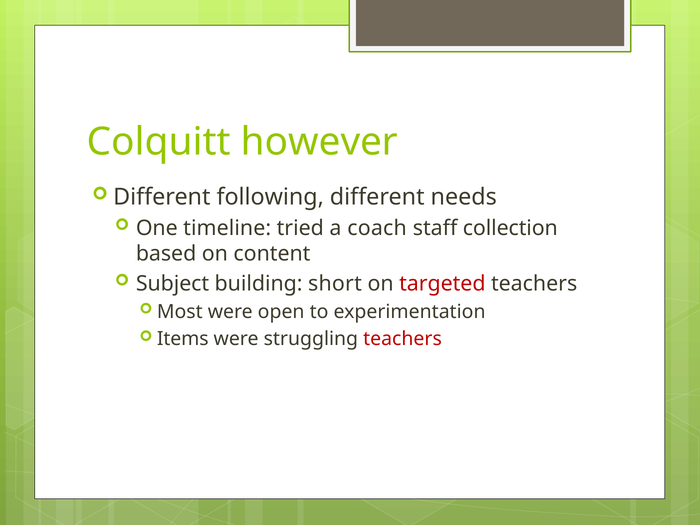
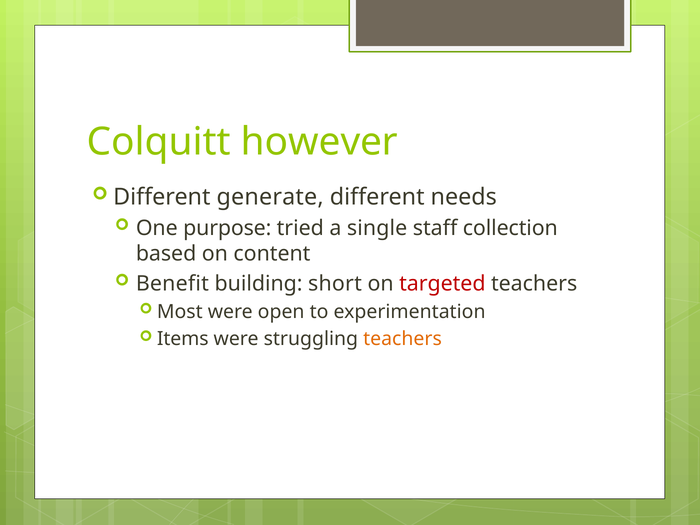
following: following -> generate (270, 197)
timeline: timeline -> purpose (227, 228)
coach: coach -> single (377, 228)
Subject: Subject -> Benefit (172, 284)
teachers colour: red -> orange (403, 339)
